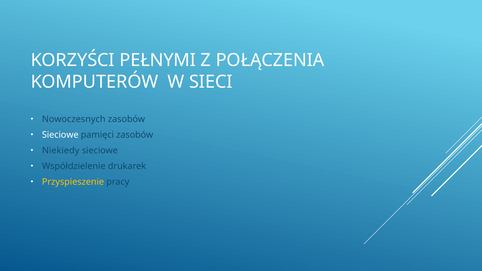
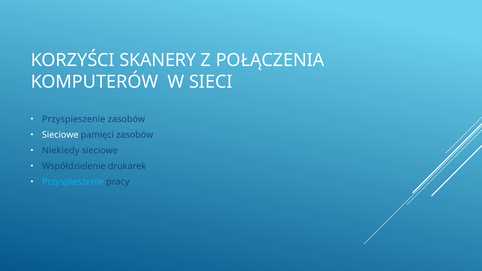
PEŁNYMI: PEŁNYMI -> SKANERY (158, 60)
Nowoczesnych: Nowoczesnych -> Przyspieszenie (74, 119)
Przyspieszenie colour: yellow -> light blue (73, 182)
